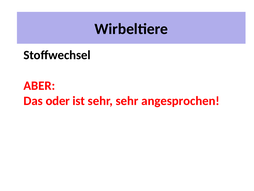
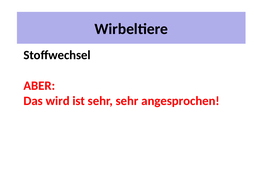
oder: oder -> wird (58, 101)
